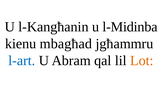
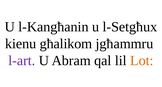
l-Midinba: l-Midinba -> l-Setgħux (130, 27)
mbagħad: mbagħad -> għalikom (66, 44)
l-art colour: blue -> purple (22, 61)
